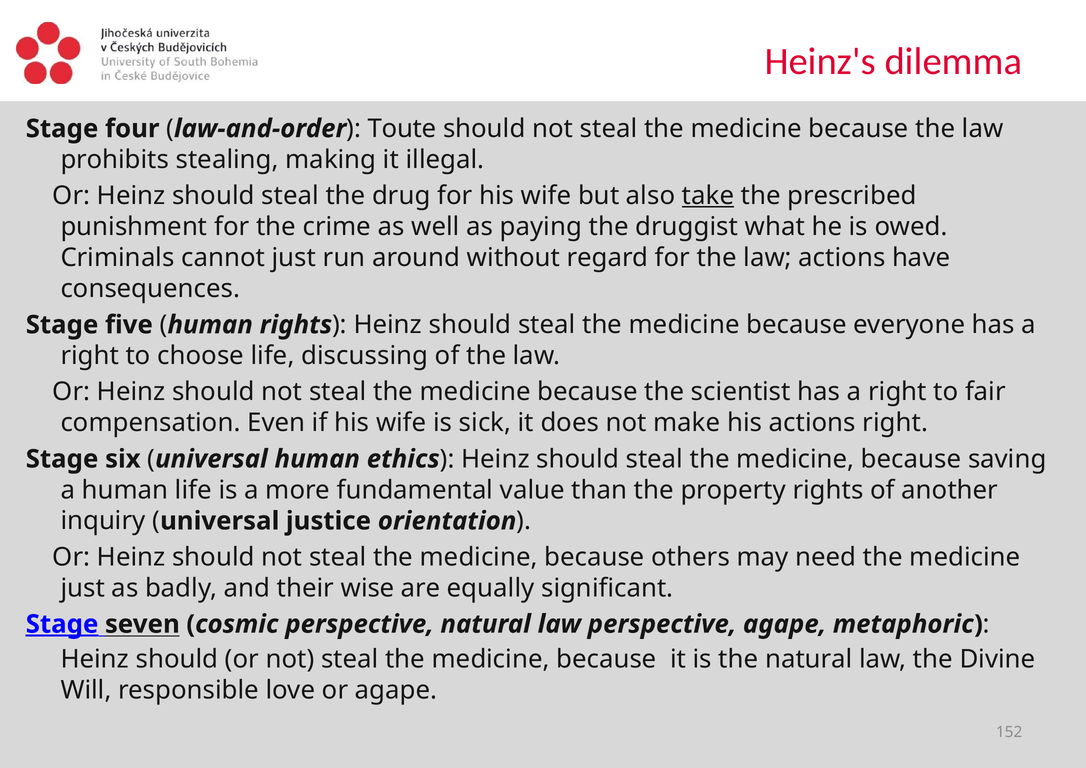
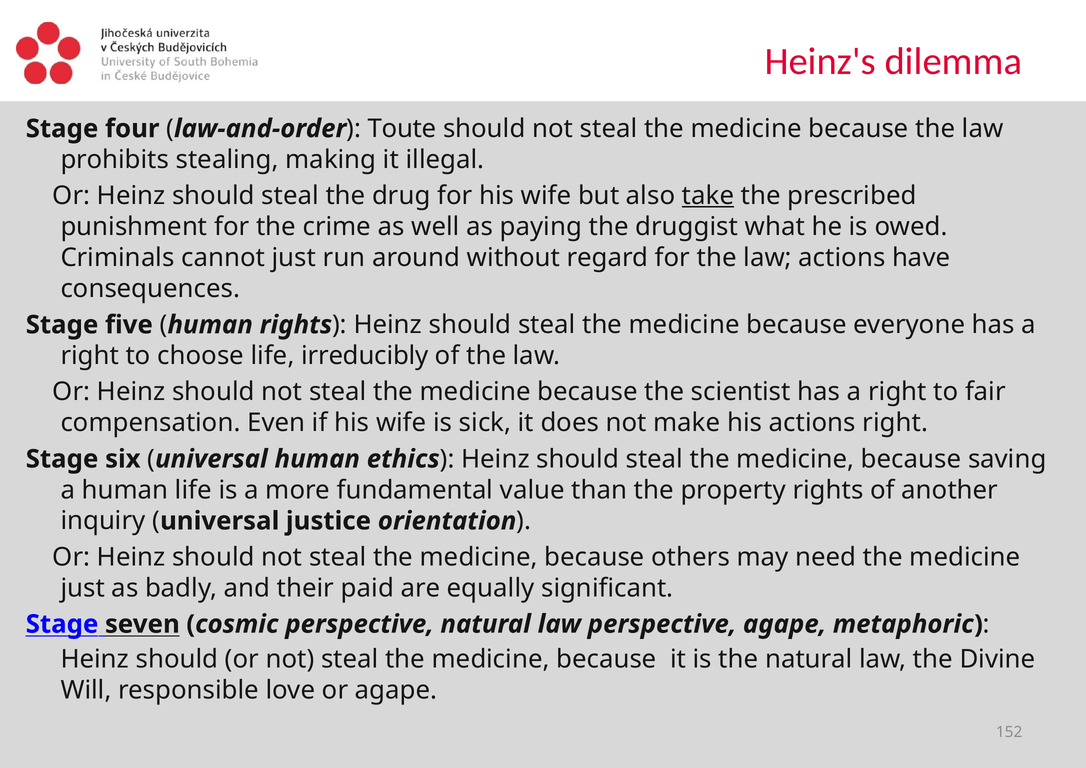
discussing: discussing -> irreducibly (365, 356)
wise: wise -> paid (368, 588)
Stage underline: present -> none (62, 624)
